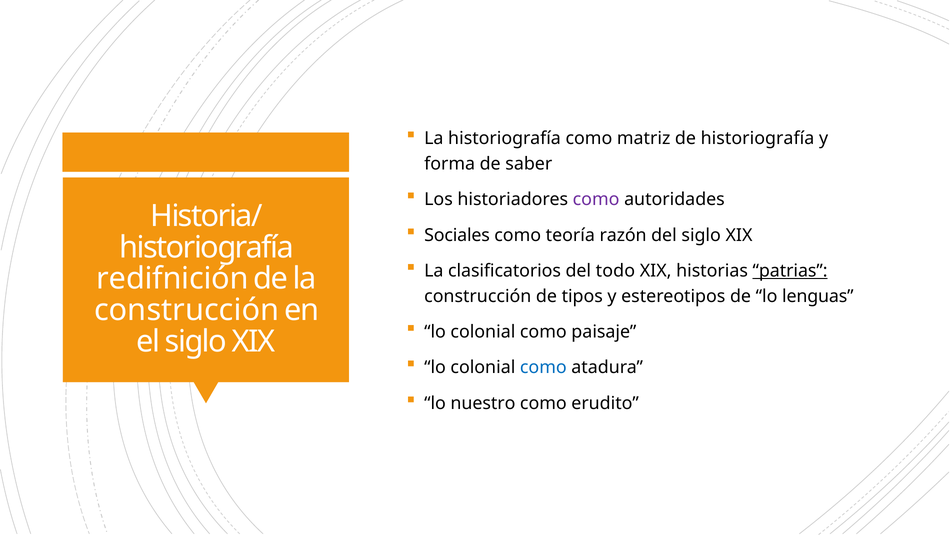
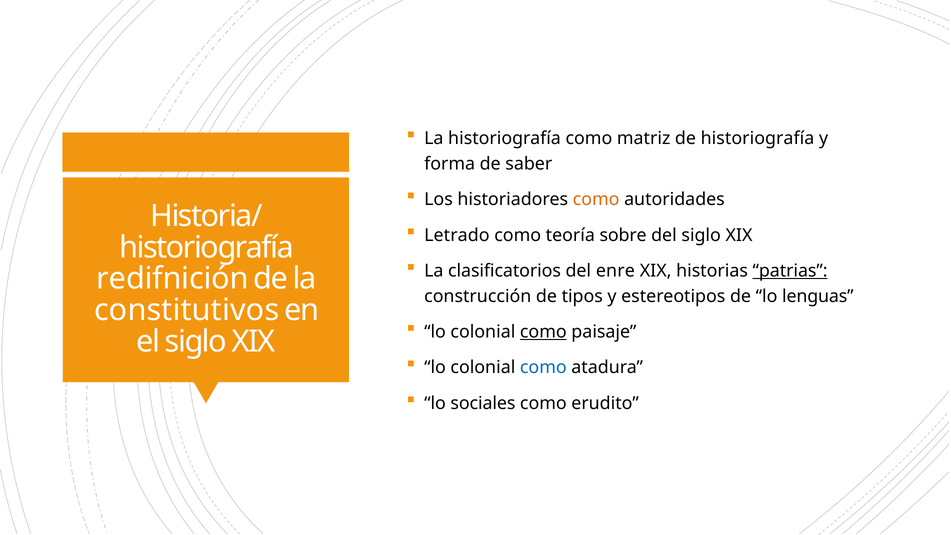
como colour: purple -> orange (596, 200)
Sociales: Sociales -> Letrado (457, 235)
razón: razón -> sobre (623, 235)
todo: todo -> enre (615, 271)
construcción: construcción -> constitutivos (187, 310)
como underline: none -> present (543, 332)
nuestro: nuestro -> sociales (483, 403)
